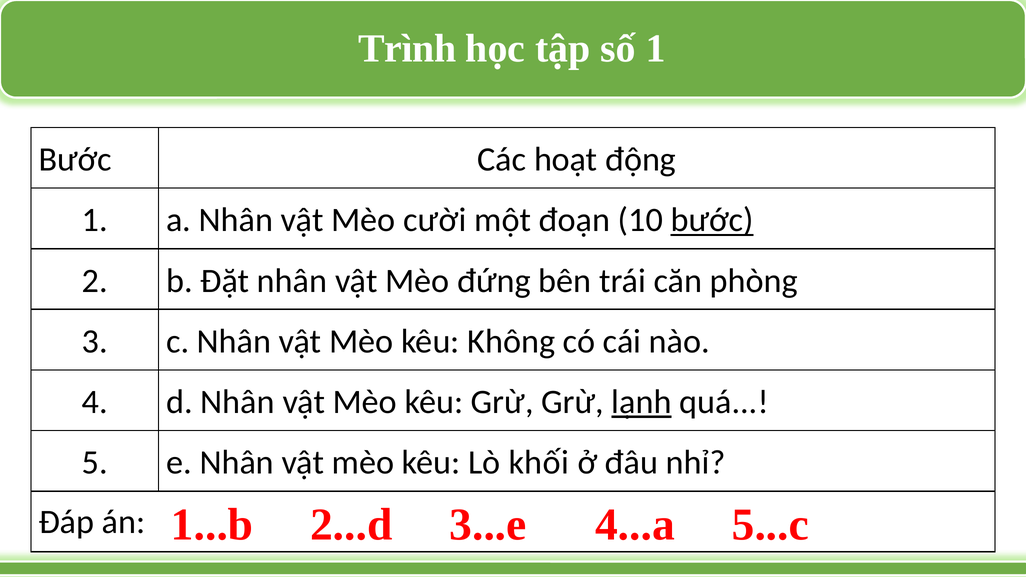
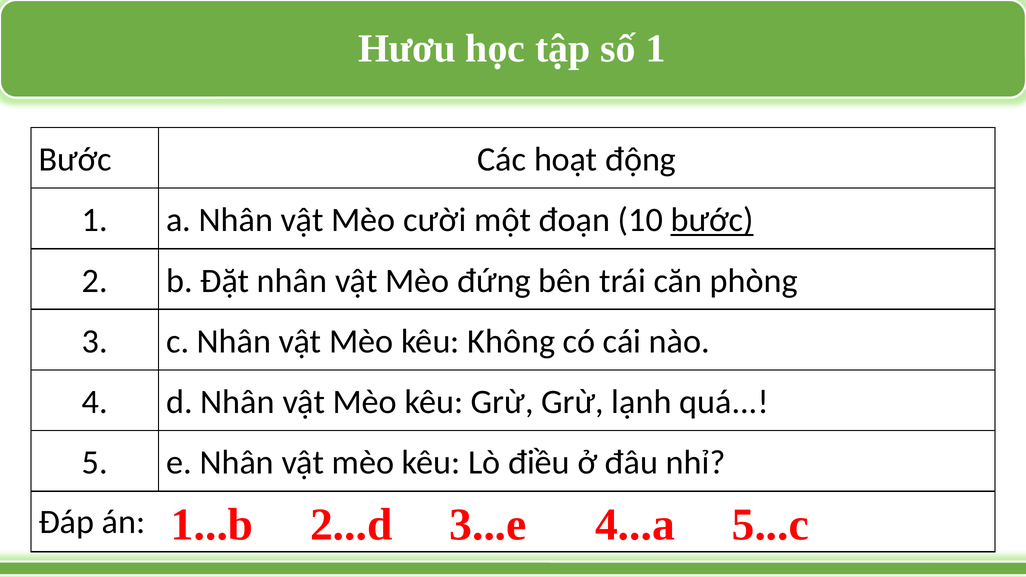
Trình: Trình -> Hươu (407, 49)
lạnh underline: present -> none (642, 402)
khối: khối -> điều (539, 463)
